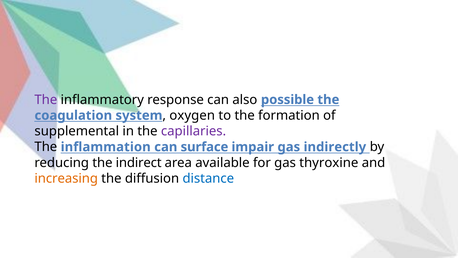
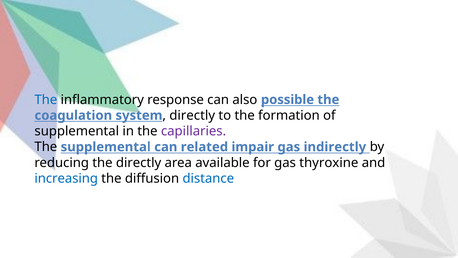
The colour: purple -> blue (46, 100)
oxygen: oxygen -> directly (192, 115)
The inflammation: inflammation -> supplemental (106, 147)
surface: surface -> related (204, 147)
the indirect: indirect -> directly (139, 163)
increasing colour: orange -> blue (66, 178)
